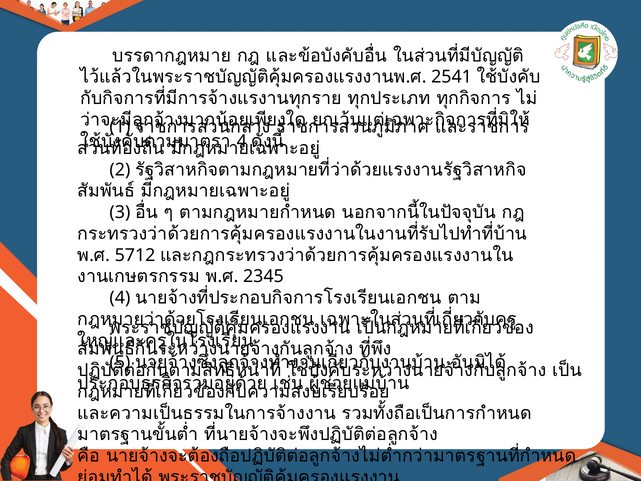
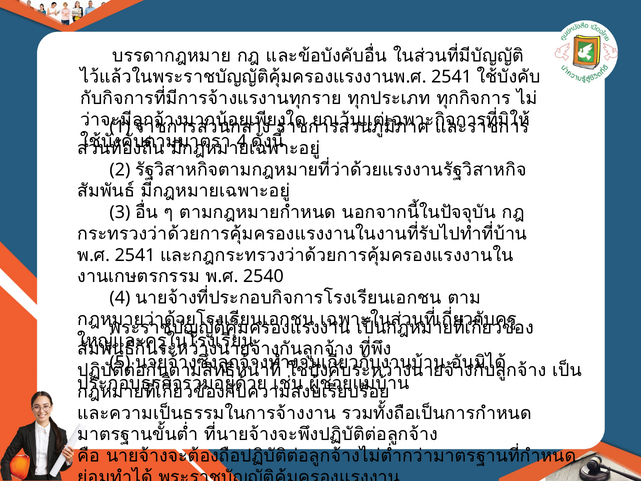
5712: 5712 -> 2541 (135, 255)
2345: 2345 -> 2540 (263, 276)
